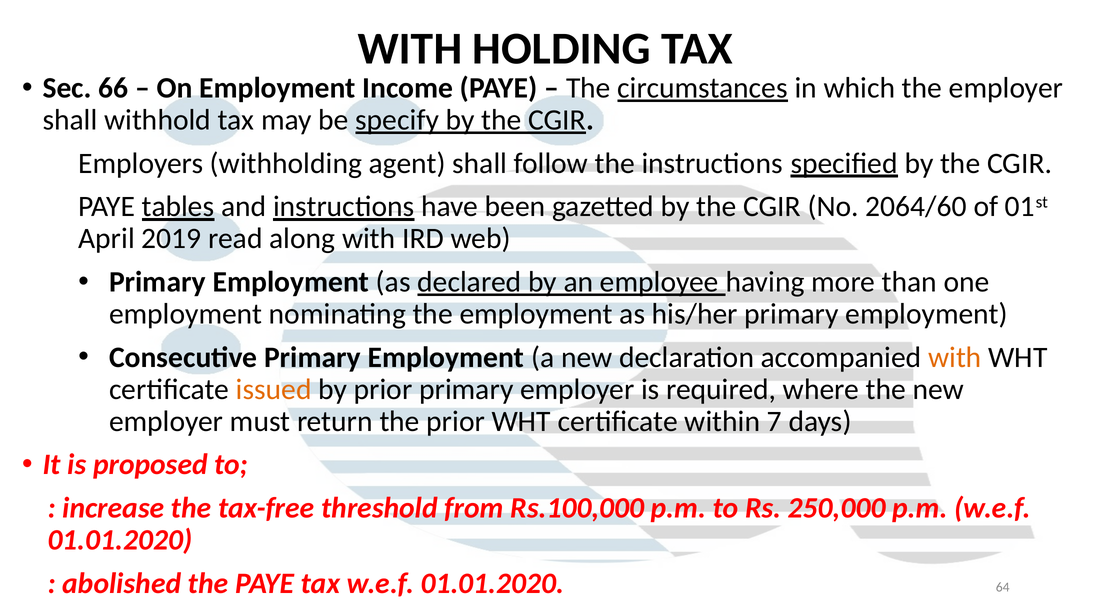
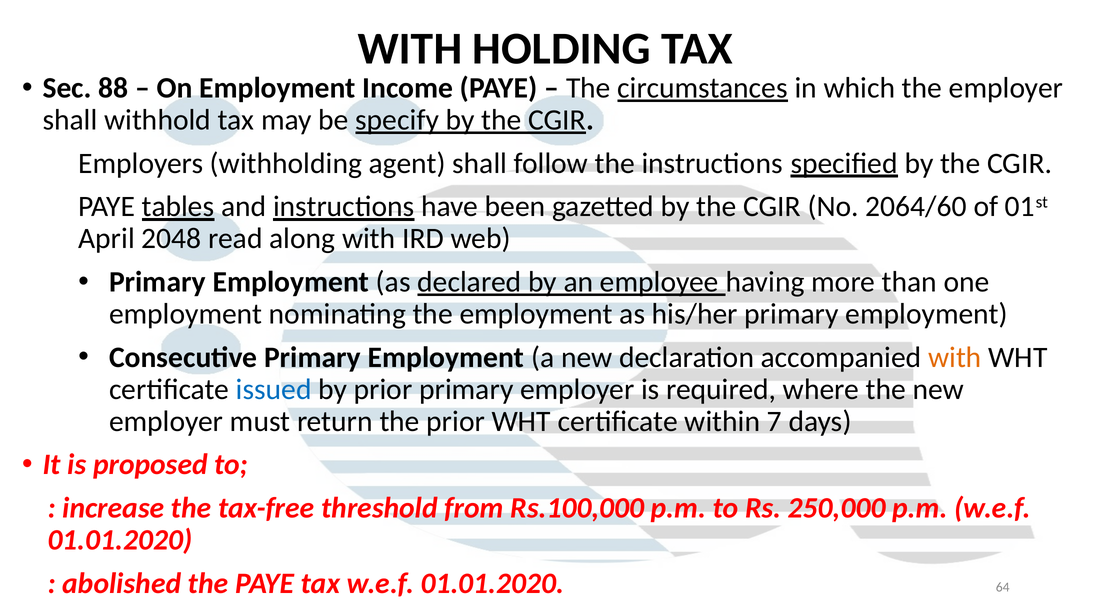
66: 66 -> 88 (113, 88)
2019: 2019 -> 2048 (171, 239)
issued colour: orange -> blue (274, 389)
